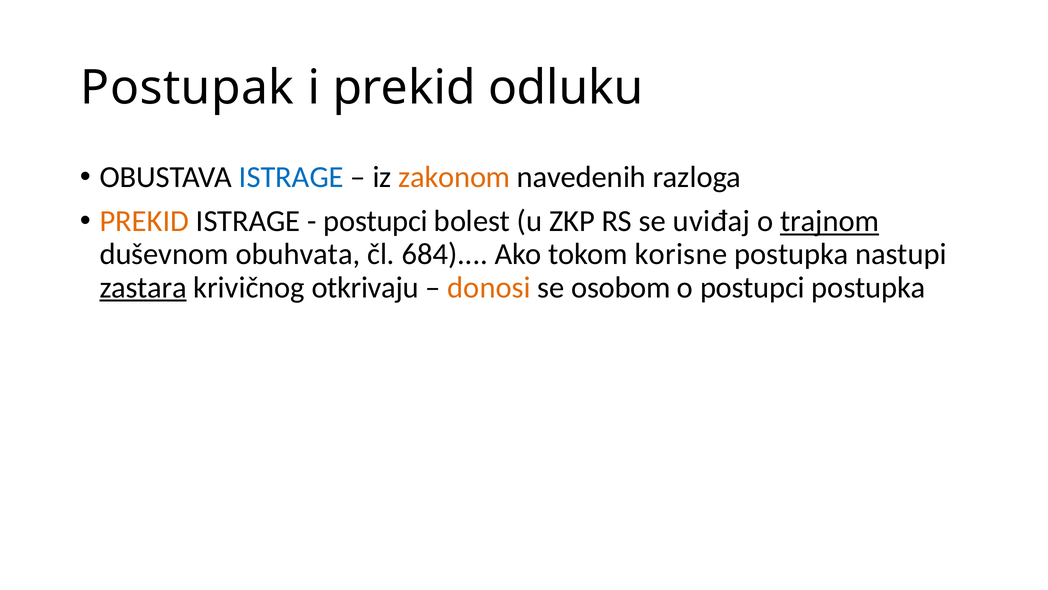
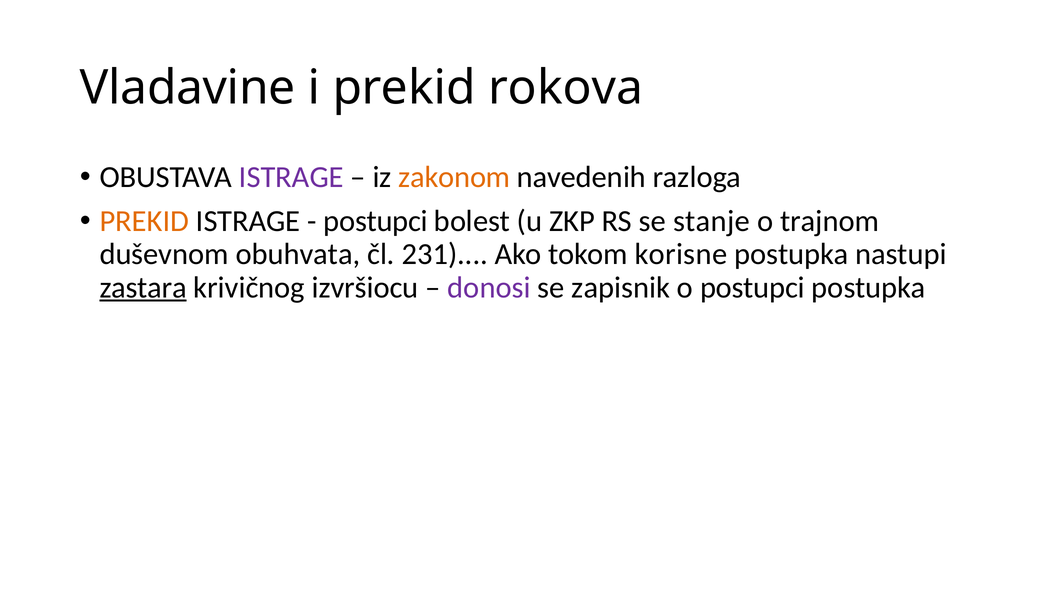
Postupak: Postupak -> Vladavine (188, 88)
odluku: odluku -> rokova (566, 88)
ISTRAGE colour: blue -> purple (291, 177)
uviđaj: uviđaj -> stanje (711, 221)
trajnom underline: present -> none (830, 221)
684: 684 -> 231 (445, 254)
otkrivaju: otkrivaju -> izvršiocu (365, 287)
donosi colour: orange -> purple (489, 287)
osobom: osobom -> zapisnik (621, 287)
